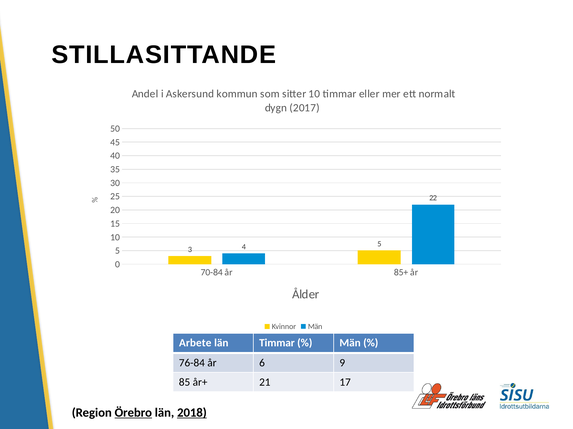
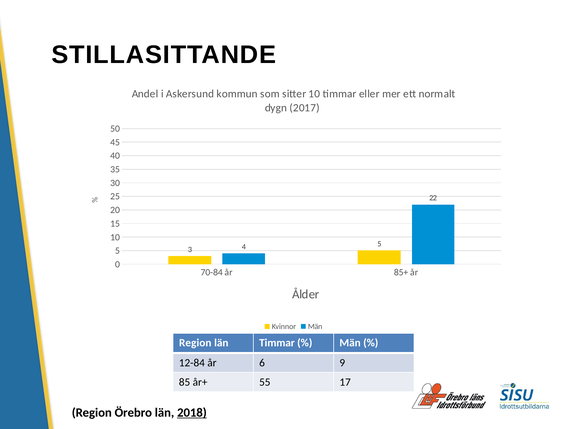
Arbete: Arbete -> Region (195, 344)
76-84: 76-84 -> 12-84 (192, 363)
21: 21 -> 55 (265, 383)
Örebro underline: present -> none (133, 413)
